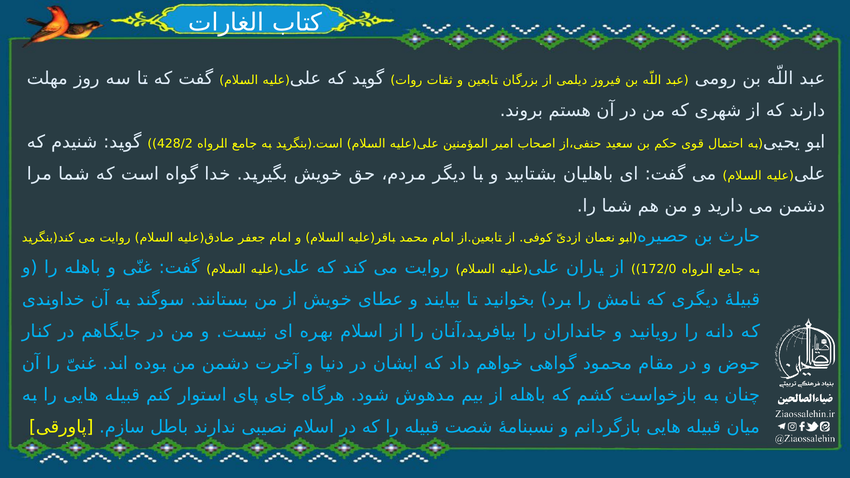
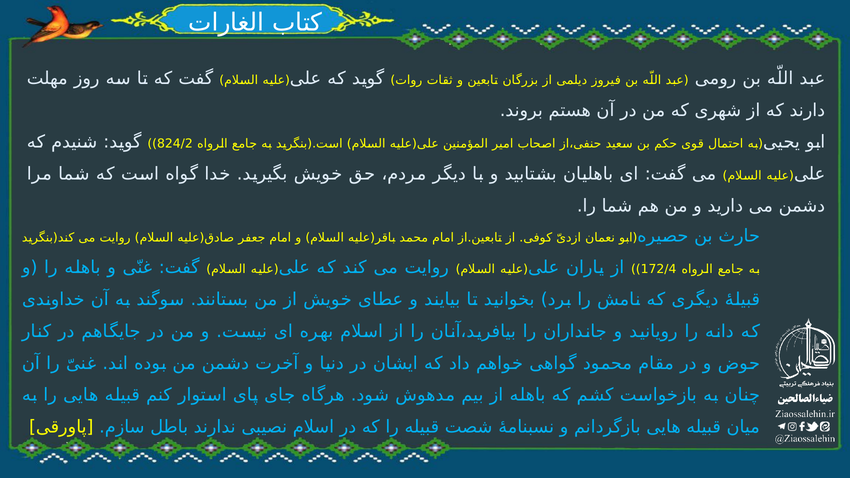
428/2: 428/2 -> 824/2 (175, 144)
172/0: 172/0 -> 172/4 (659, 269)
